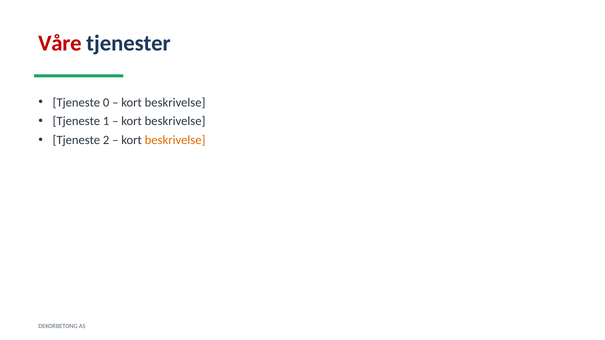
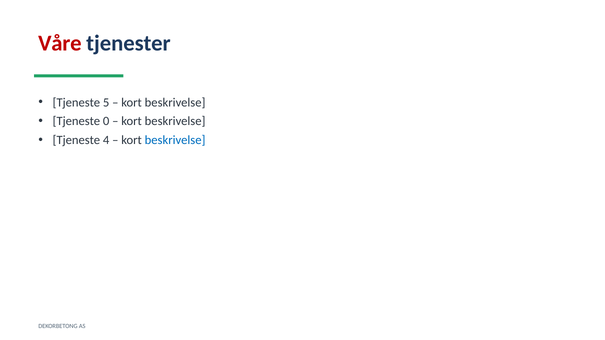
0: 0 -> 5 (106, 102)
1: 1 -> 0 (106, 121)
2: 2 -> 4 (106, 140)
beskrivelse colour: orange -> blue (175, 140)
